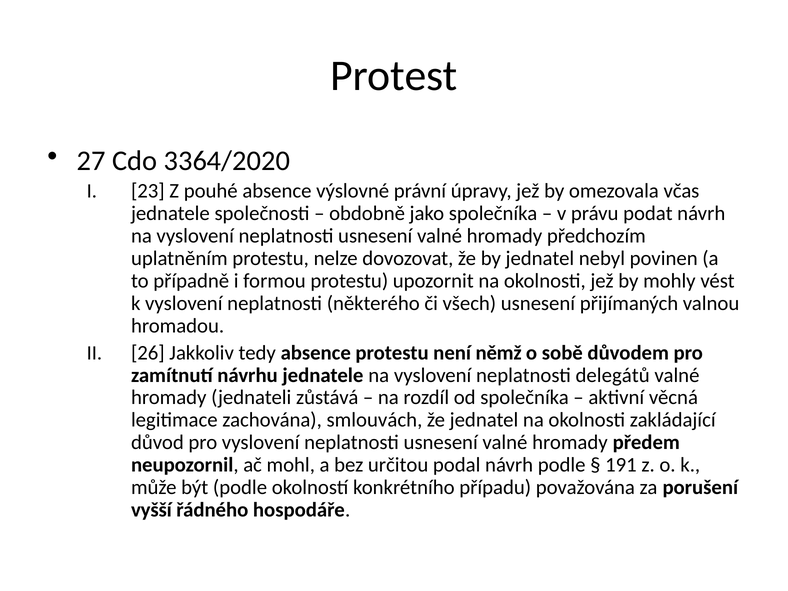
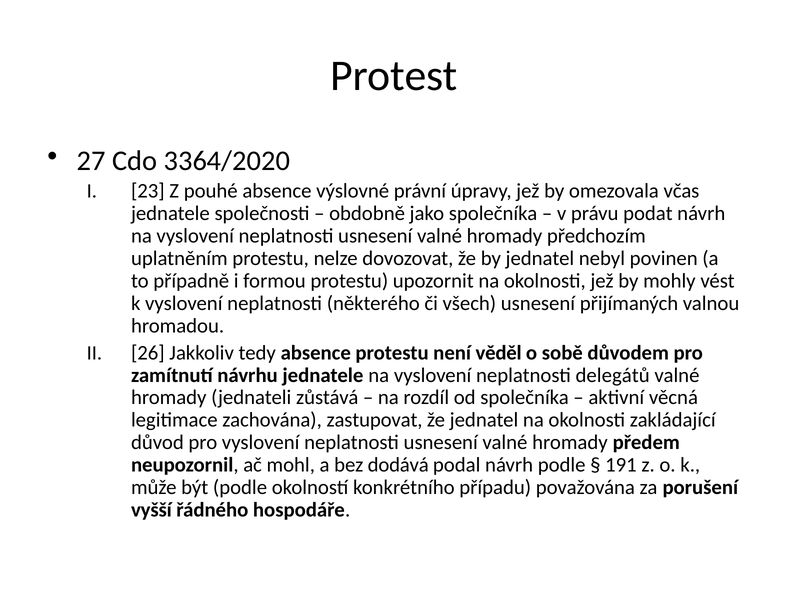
němž: němž -> věděl (499, 353)
smlouvách: smlouvách -> zastupovat (374, 420)
určitou: určitou -> dodává (398, 465)
